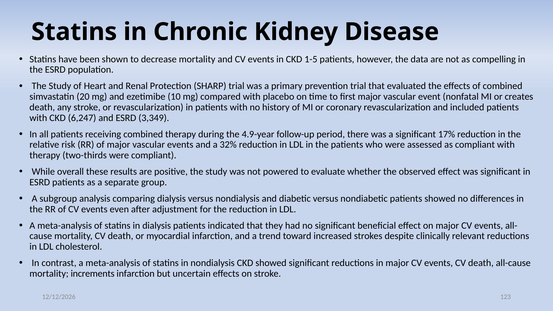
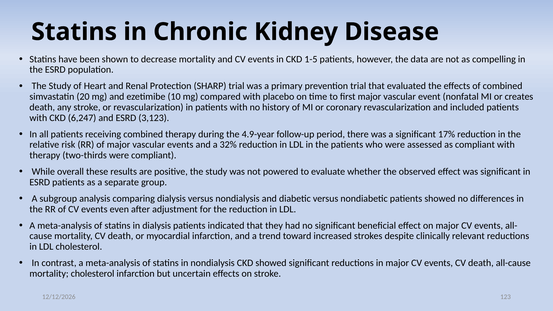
3,349: 3,349 -> 3,123 (154, 118)
mortality increments: increments -> cholesterol (93, 274)
